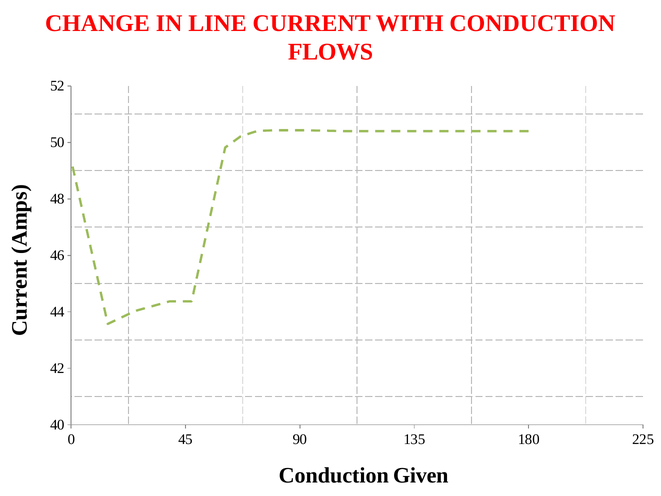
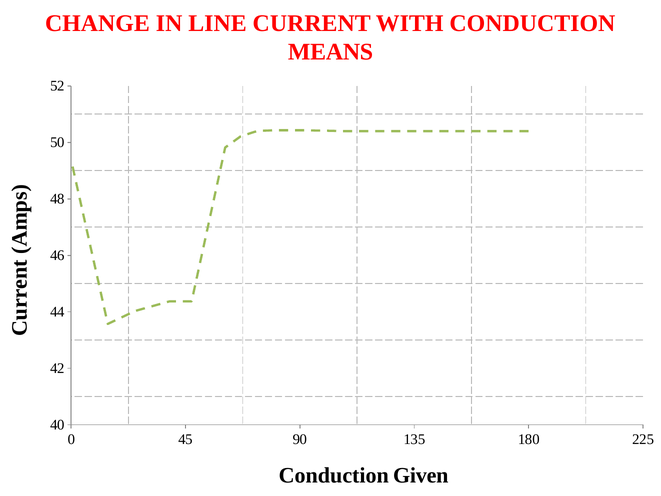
FLOWS: FLOWS -> MEANS (331, 52)
